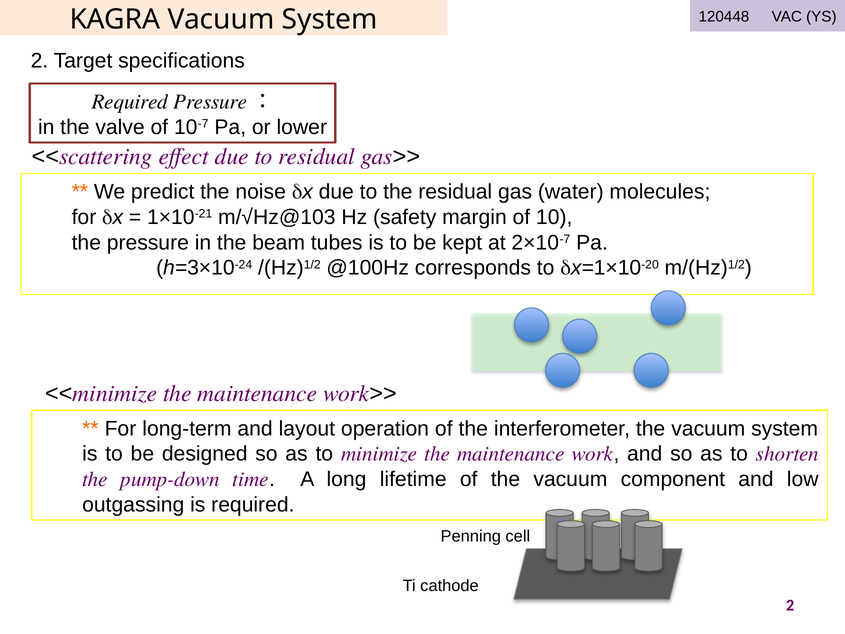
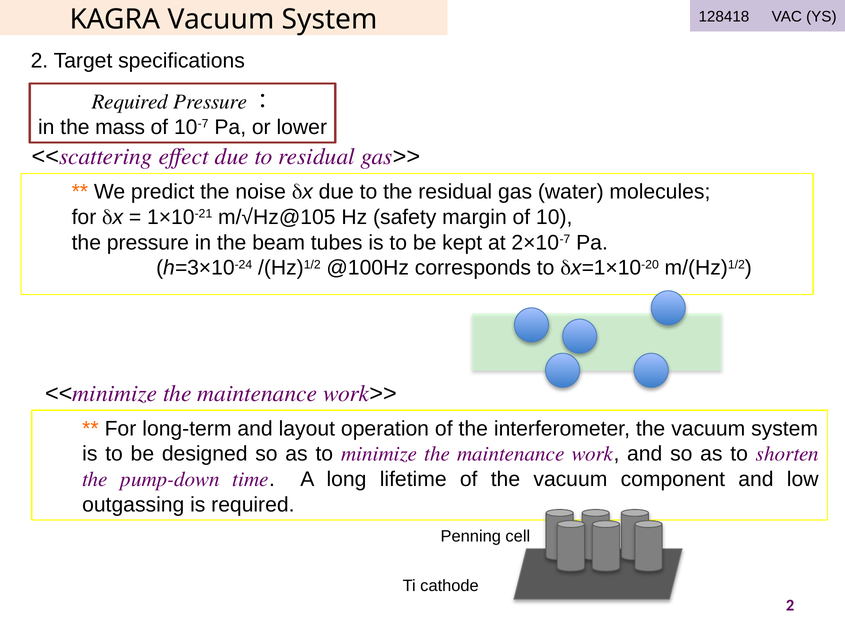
120448: 120448 -> 128418 (724, 17)
valve: valve -> mass (120, 127)
m/√Hz@103: m/√Hz@103 -> m/√Hz@105 (277, 217)
